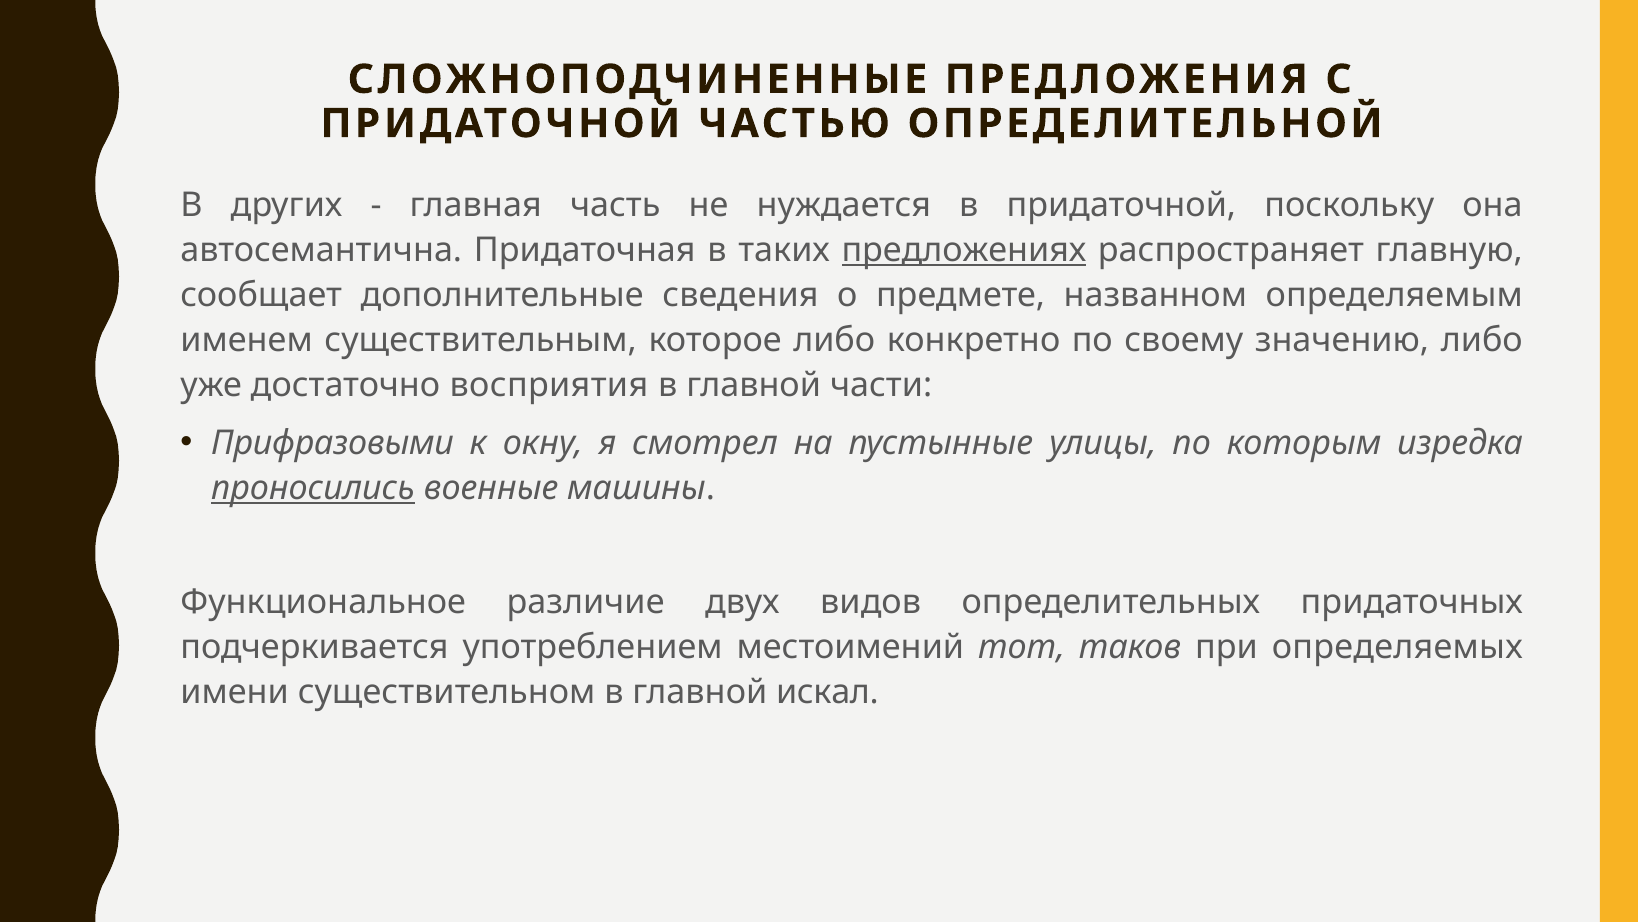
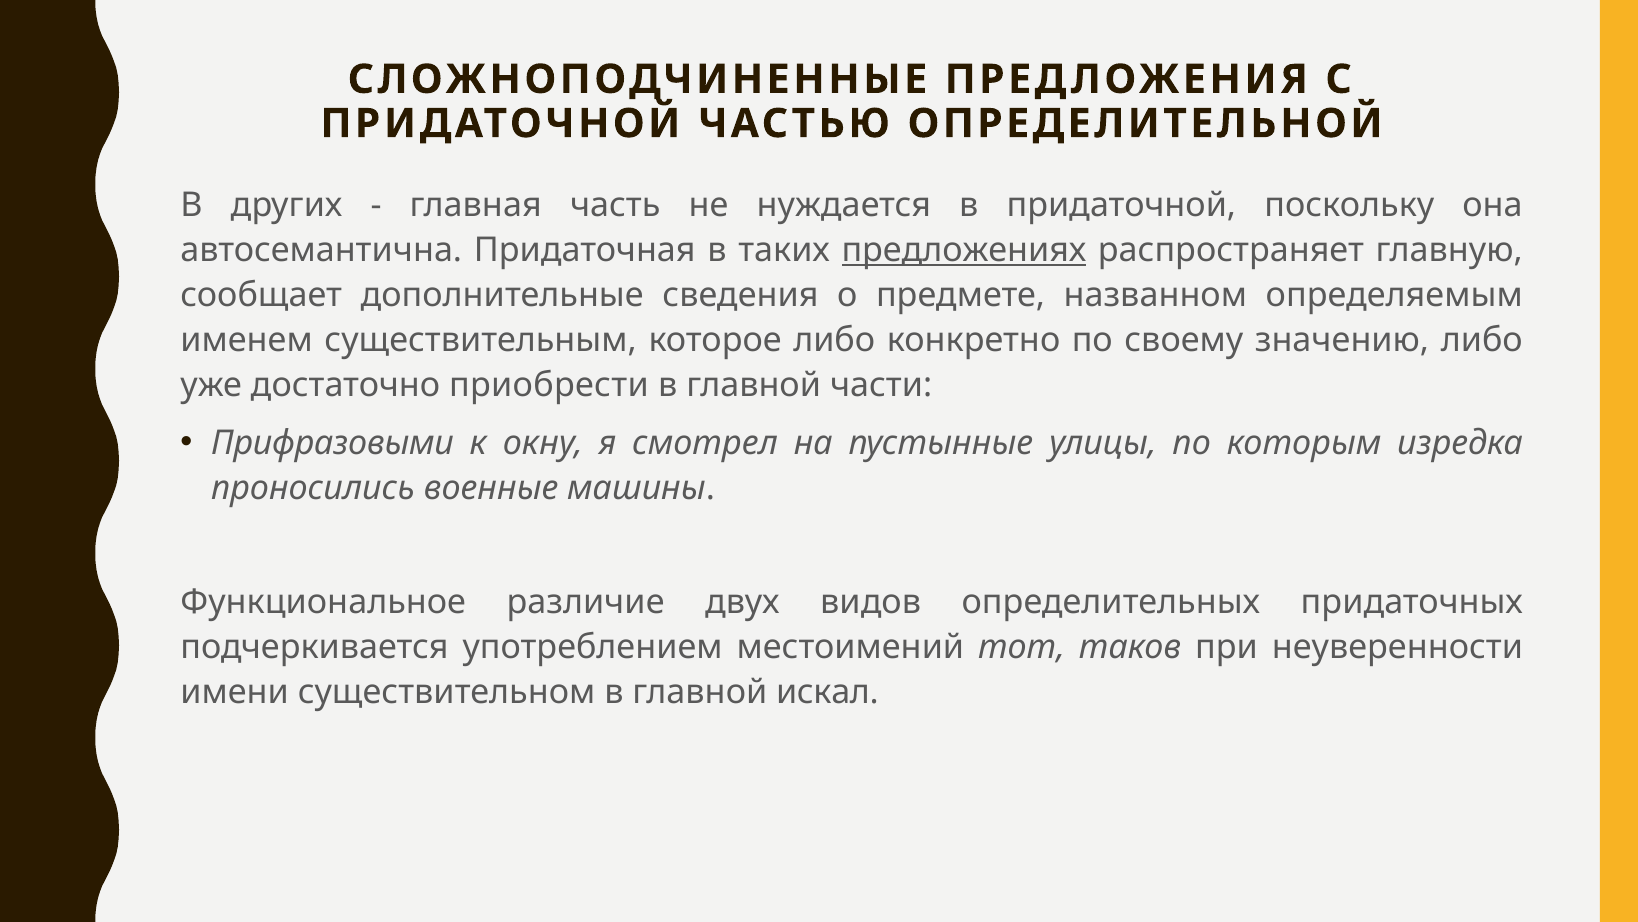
восприятия: восприятия -> приобрести (549, 385)
проносились underline: present -> none (313, 488)
определяемых: определяемых -> неуверенности (1397, 647)
